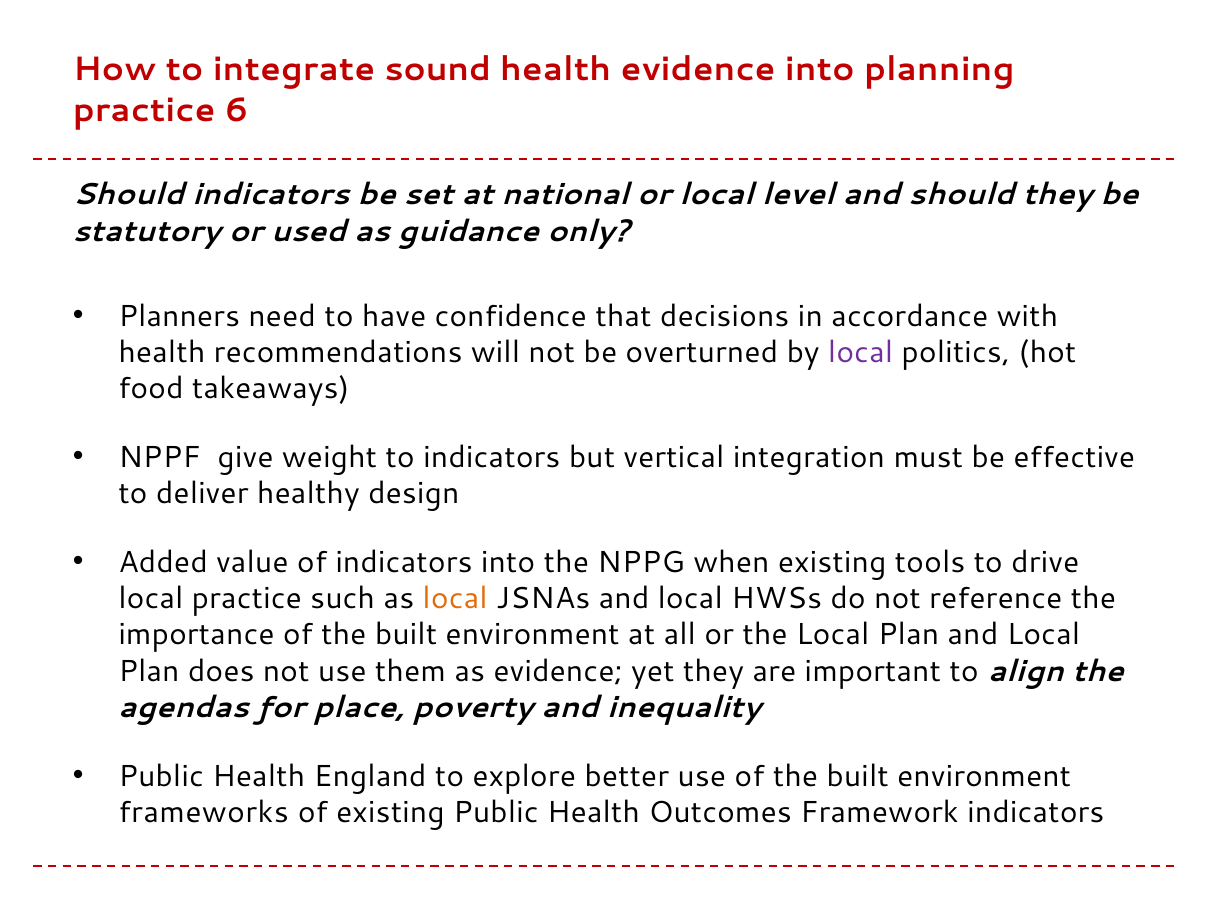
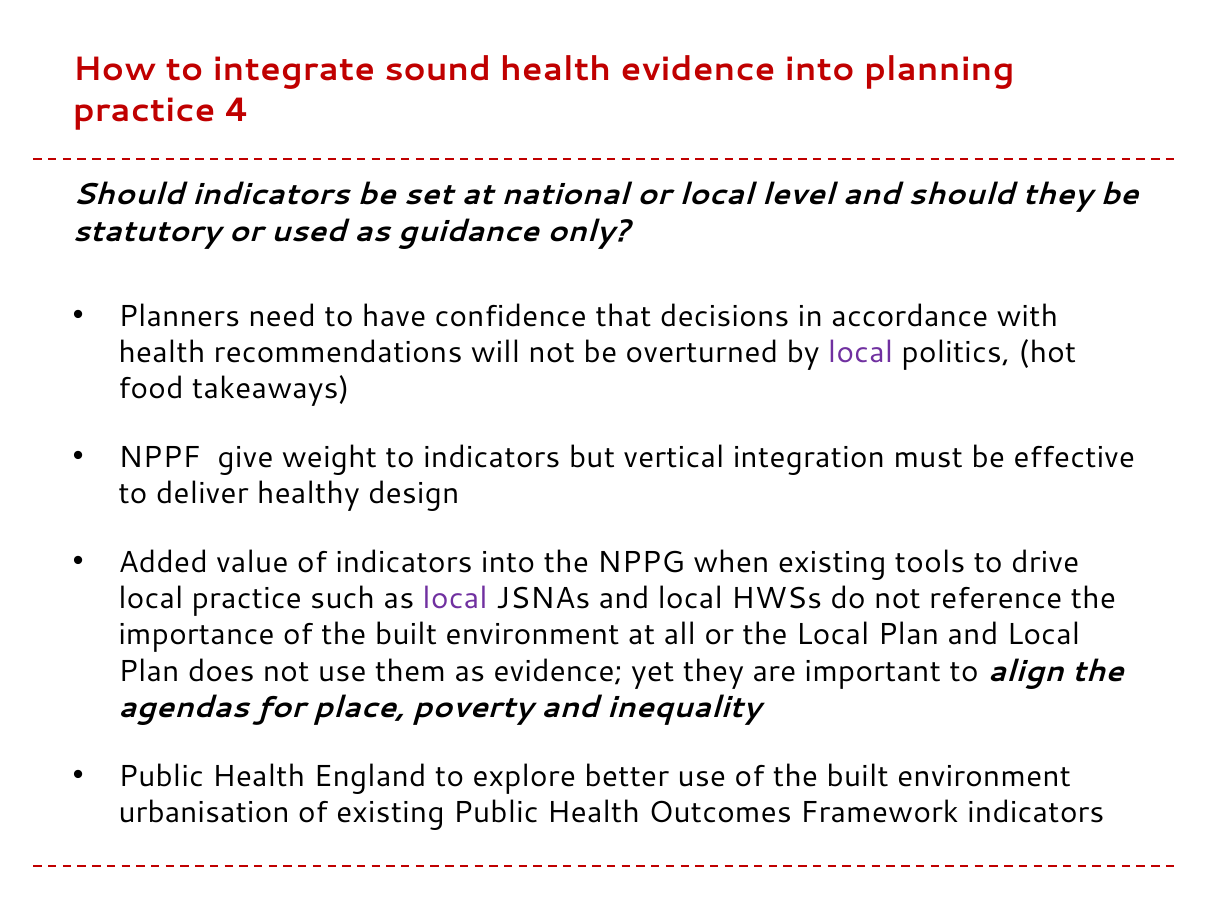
6: 6 -> 4 (237, 110)
local colour: orange -> purple (455, 598)
frameworks: frameworks -> urbanisation (204, 812)
